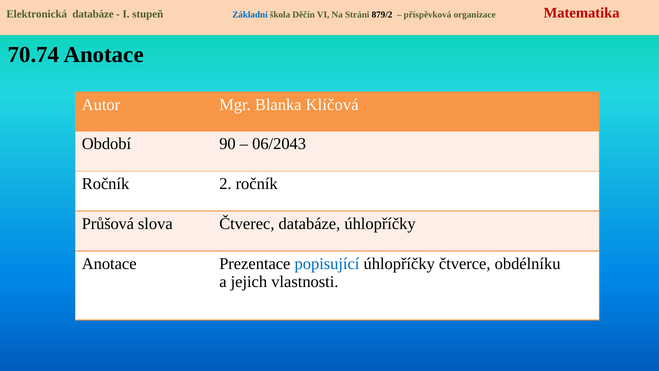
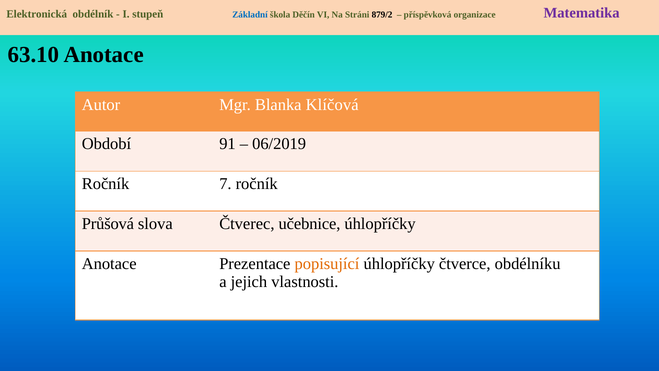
Elektronická databáze: databáze -> obdélník (93, 14)
Matematika colour: red -> purple (582, 13)
70.74: 70.74 -> 63.10 (34, 54)
90: 90 -> 91 (227, 144)
06/2043: 06/2043 -> 06/2019 (279, 144)
2: 2 -> 7 (225, 184)
Čtverec databáze: databáze -> učebnice (310, 224)
popisující colour: blue -> orange (327, 263)
